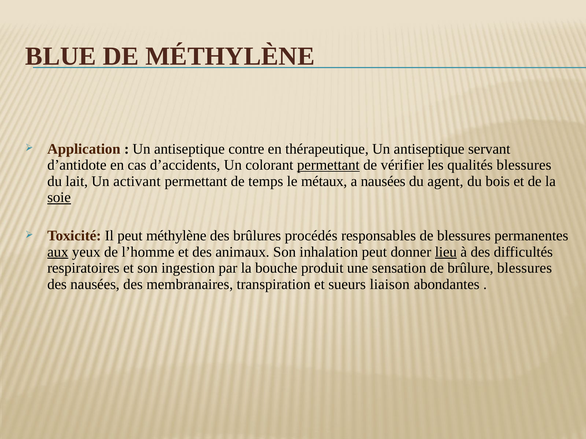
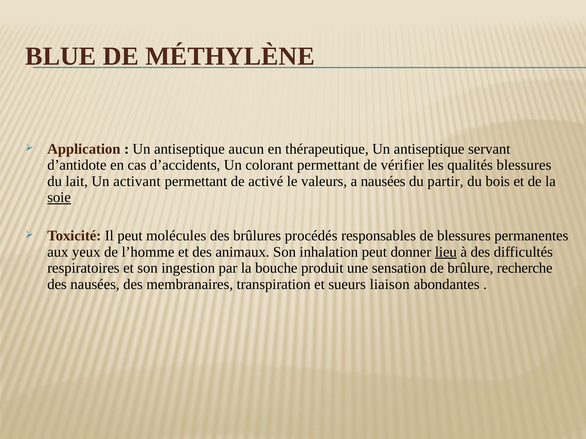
contre: contre -> aucun (246, 149)
permettant underline: present -> none (328, 165)
temps: temps -> activé (266, 181)
métaux: métaux -> valeurs (324, 181)
agent: agent -> partir (445, 181)
peut méthylène: méthylène -> molécules (176, 236)
aux underline: present -> none (58, 252)
brûlure blessures: blessures -> recherche (525, 268)
